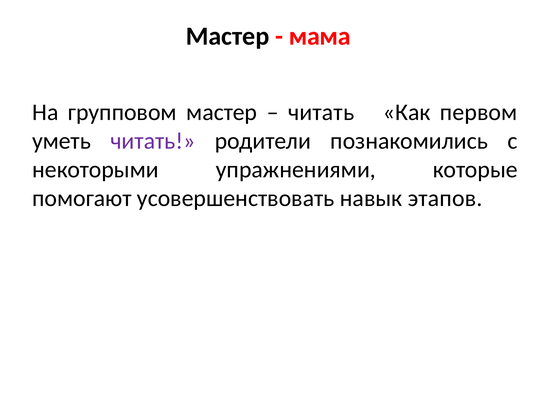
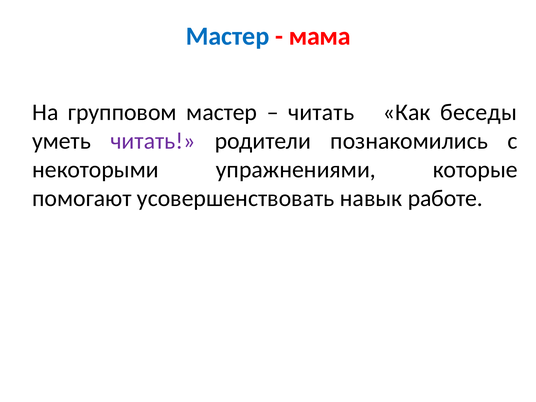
Мастер colour: black -> blue (227, 36)
первом: первом -> беседы (479, 112)
этапов: этапов -> работе (445, 198)
